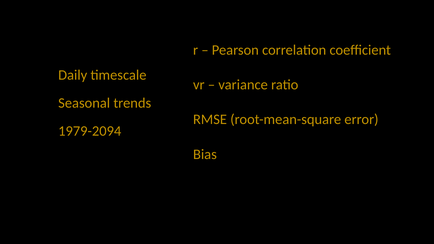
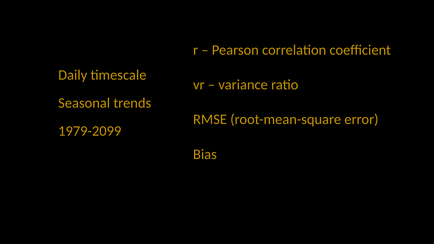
1979-2094: 1979-2094 -> 1979-2099 (90, 131)
